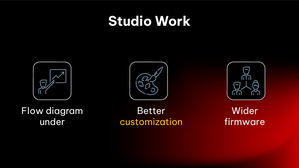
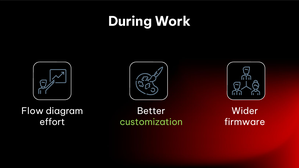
Studio: Studio -> During (130, 22)
under: under -> effort (52, 122)
customization colour: yellow -> light green (151, 122)
